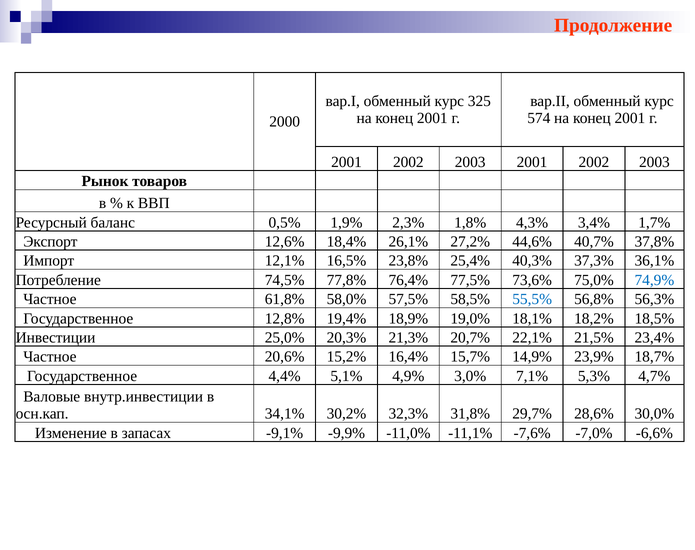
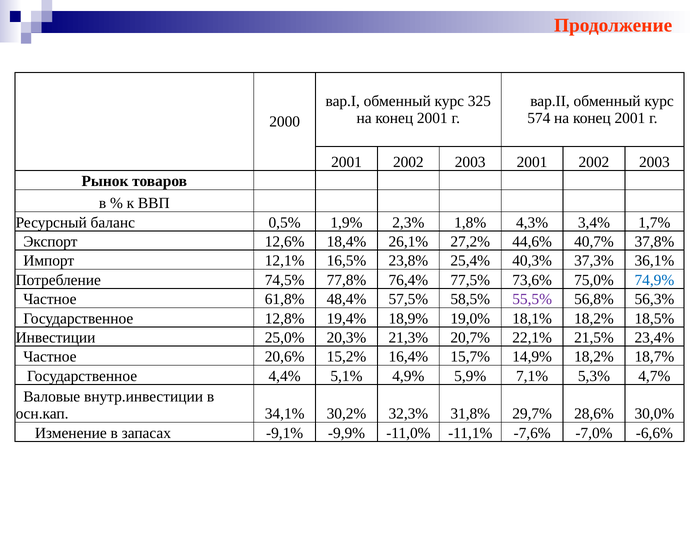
58,0%: 58,0% -> 48,4% (347, 299)
55,5% colour: blue -> purple (532, 299)
14,9% 23,9%: 23,9% -> 18,2% (594, 357)
3,0%: 3,0% -> 5,9% (470, 376)
